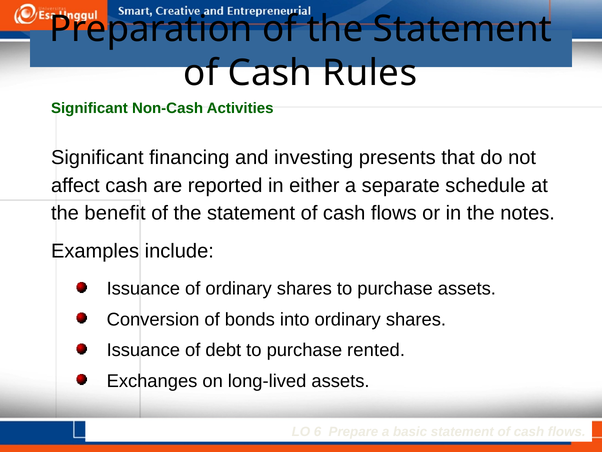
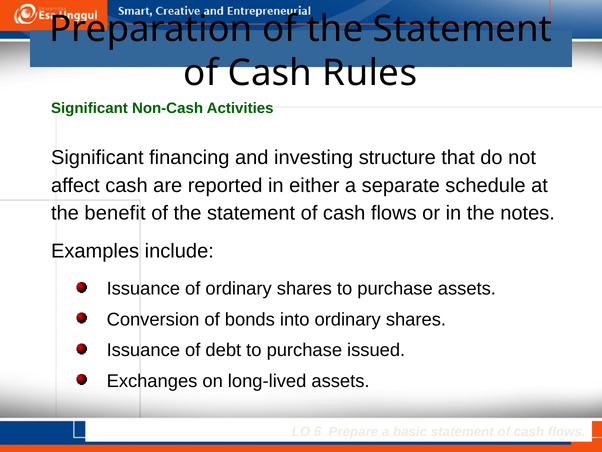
presents: presents -> structure (397, 158)
rented: rented -> issued (376, 350)
